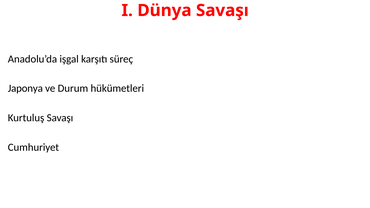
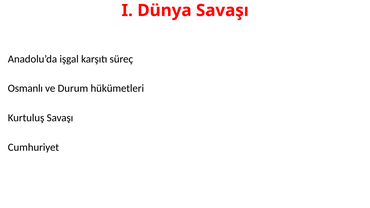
Japonya: Japonya -> Osmanlı (25, 88)
